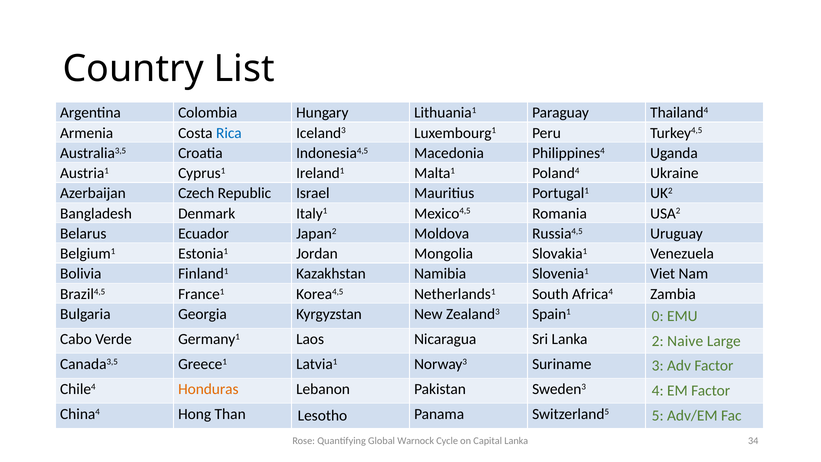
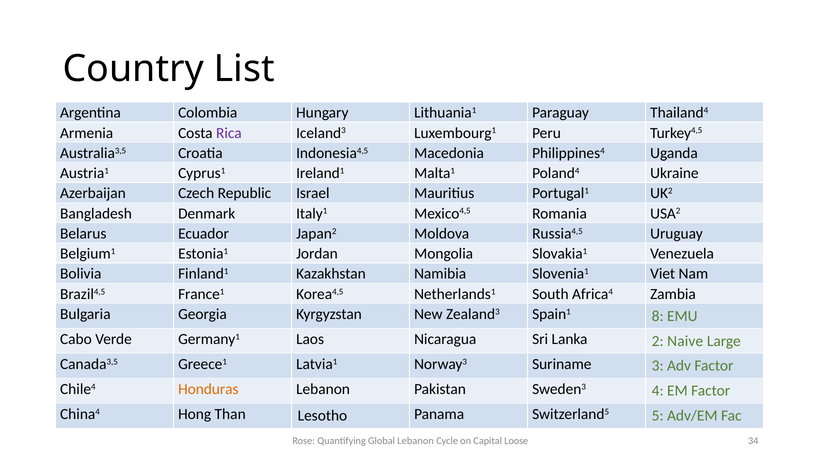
Rica colour: blue -> purple (229, 133)
0: 0 -> 8 (658, 316)
Global Warnock: Warnock -> Lebanon (416, 441)
Capital Lanka: Lanka -> Loose (516, 441)
